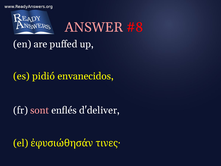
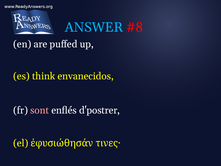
ANSWER colour: pink -> light blue (94, 27)
pidió: pidió -> think (44, 76)
d'deliver: d'deliver -> d'postrer (99, 110)
